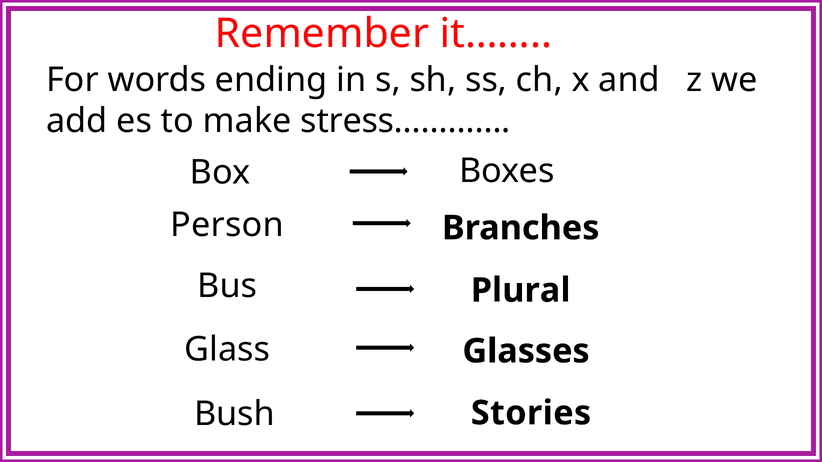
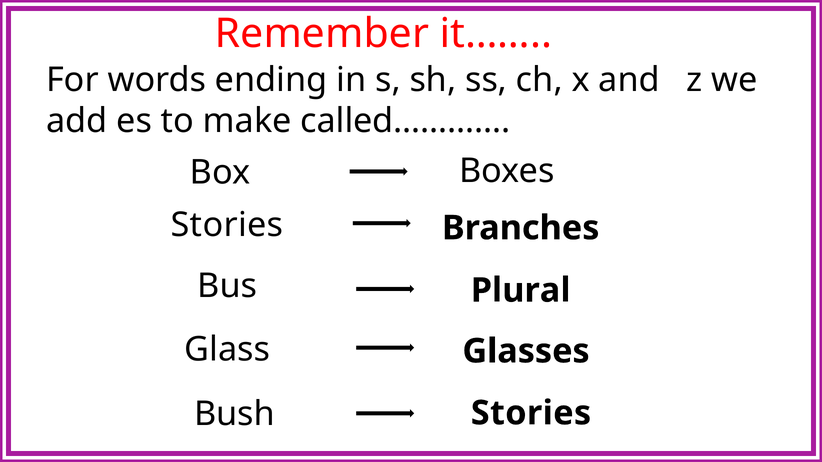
stress…………: stress………… -> called………… (405, 121)
Person: Person -> Stories (227, 225)
